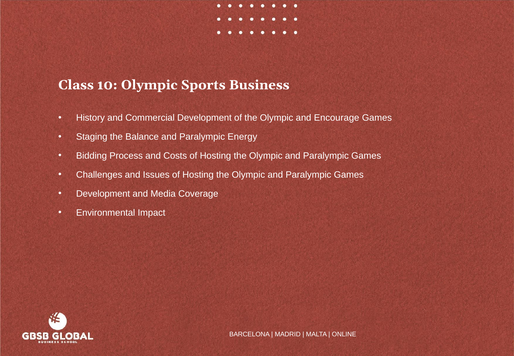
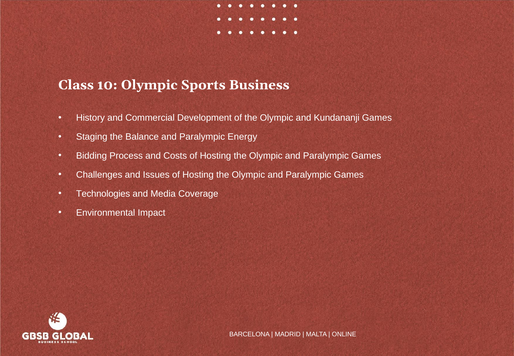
Encourage: Encourage -> Kundananji (337, 118)
Development: Development -> Technologies (103, 194)
